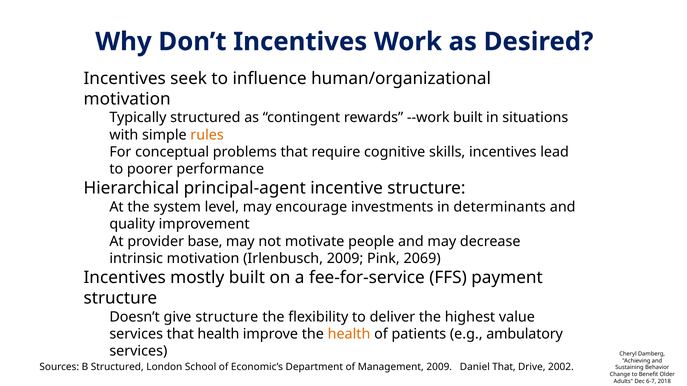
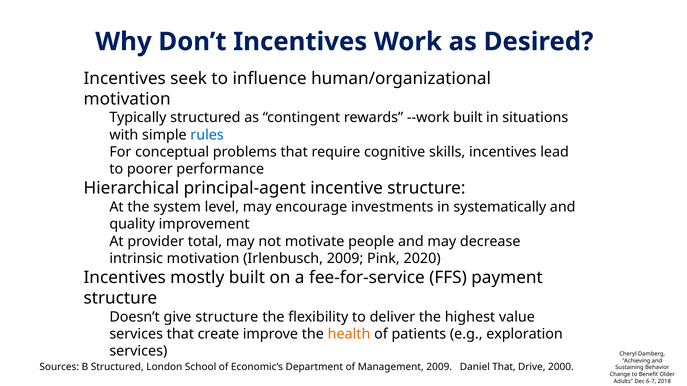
rules colour: orange -> blue (207, 135)
determinants: determinants -> systematically (500, 207)
base: base -> total (205, 242)
2069: 2069 -> 2020 (422, 259)
that health: health -> create (218, 334)
ambulatory: ambulatory -> exploration (525, 334)
2002: 2002 -> 2000 (561, 367)
